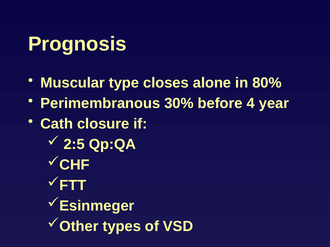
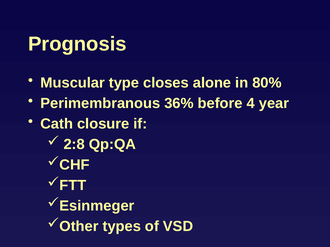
30%: 30% -> 36% (179, 104)
2:5: 2:5 -> 2:8 (74, 145)
